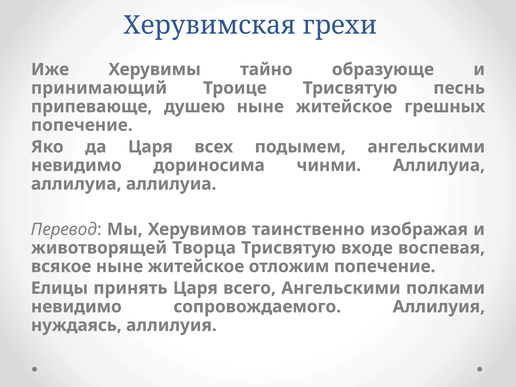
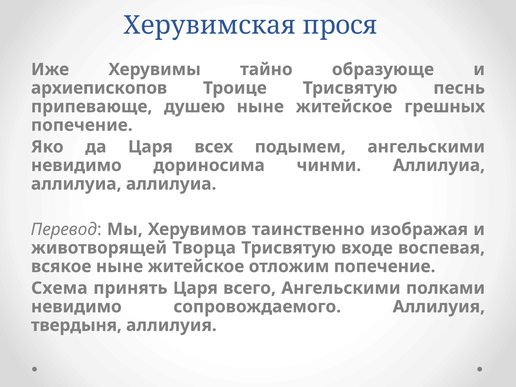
грехи: грехи -> прося (340, 25)
принимающий: принимающий -> архиепископов (99, 88)
Елицы: Елицы -> Схема (59, 288)
нуждаясь: нуждаясь -> твердыня (76, 325)
